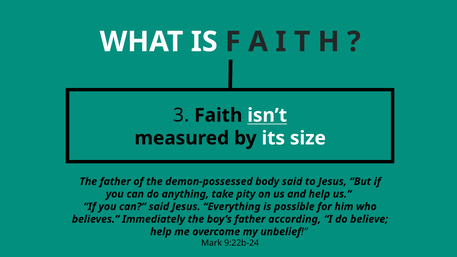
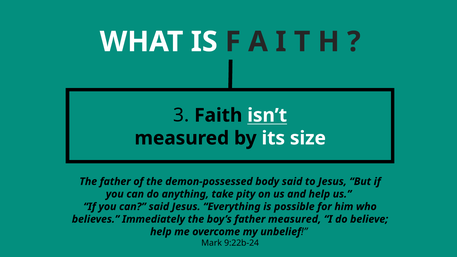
father according: according -> measured (295, 219)
